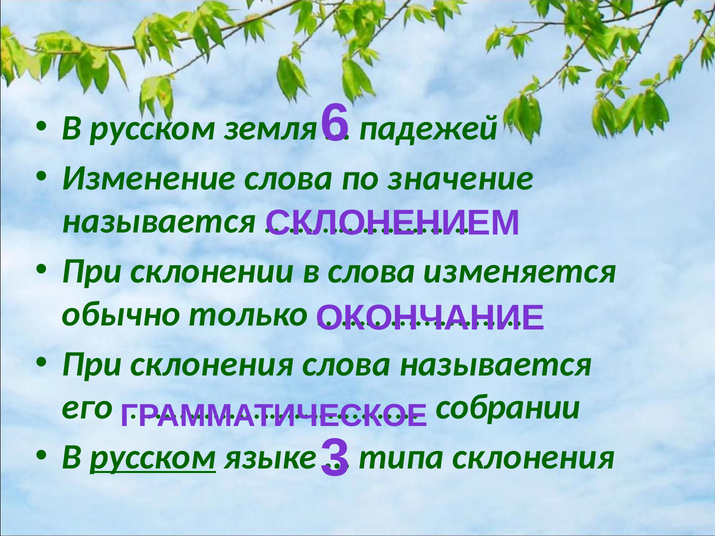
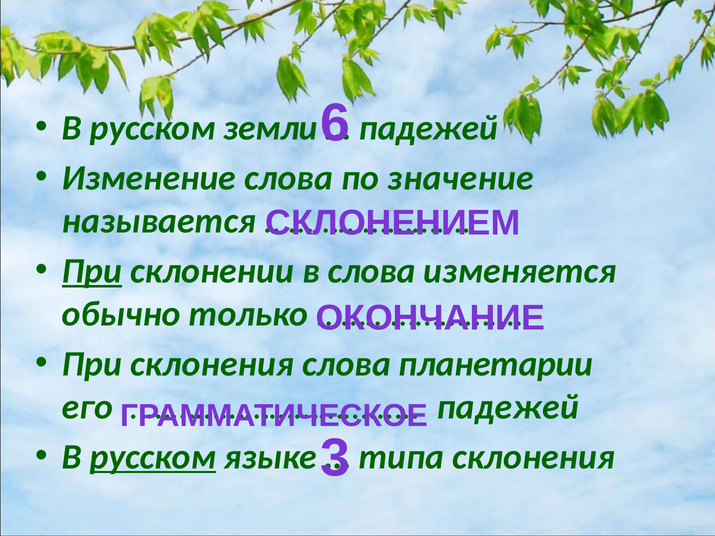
земля: земля -> земли (271, 128)
При underline: none -> present (92, 271)
слова называется: называется -> планетарии (496, 364)
собрании: собрании -> падежей (508, 407)
